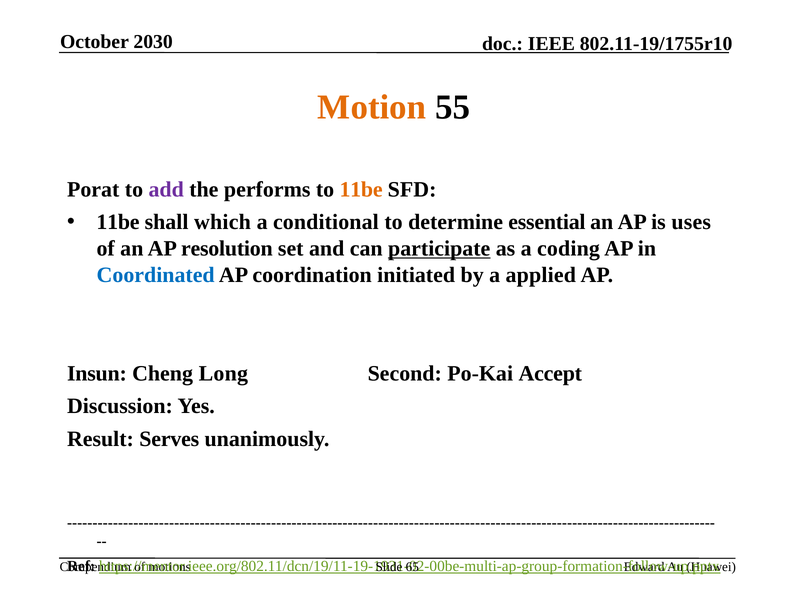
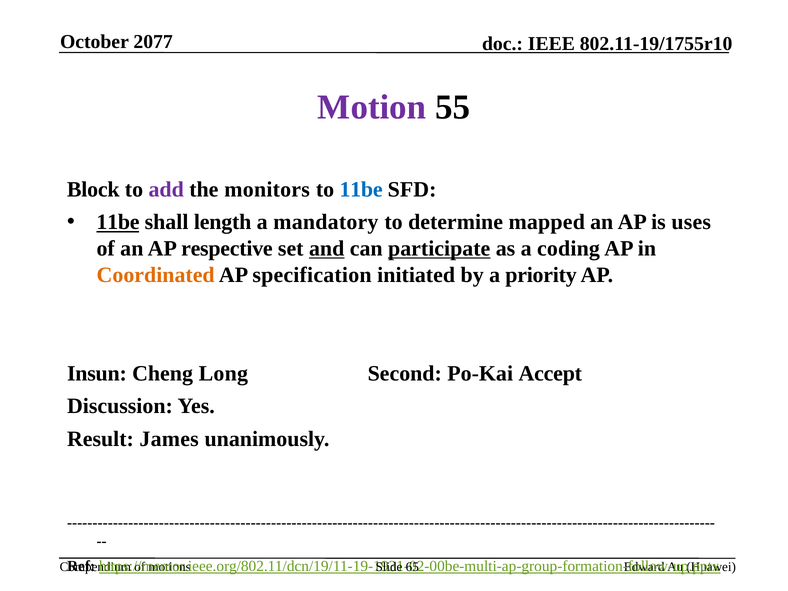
2030: 2030 -> 2077 (153, 42)
Motion colour: orange -> purple (372, 107)
Porat: Porat -> Block (93, 189)
performs: performs -> monitors (267, 189)
11be colour: orange -> blue (361, 189)
11be underline: none -> present (118, 222)
which: which -> length (223, 222)
conditional: conditional -> mandatory (326, 222)
essential: essential -> mapped (547, 222)
resolution: resolution -> respective (227, 248)
and underline: none -> present (327, 248)
Coordinated colour: blue -> orange (156, 275)
coordination: coordination -> specification (312, 275)
applied: applied -> priority (541, 275)
Serves: Serves -> James (169, 439)
